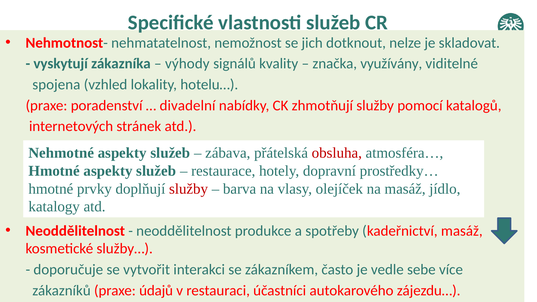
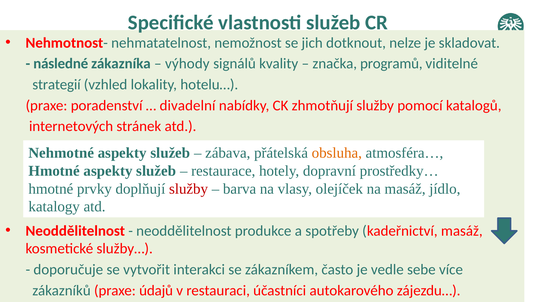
vyskytují: vyskytují -> následné (61, 64)
využívány: využívány -> programů (391, 64)
spojena: spojena -> strategií (56, 85)
obsluha colour: red -> orange (337, 153)
